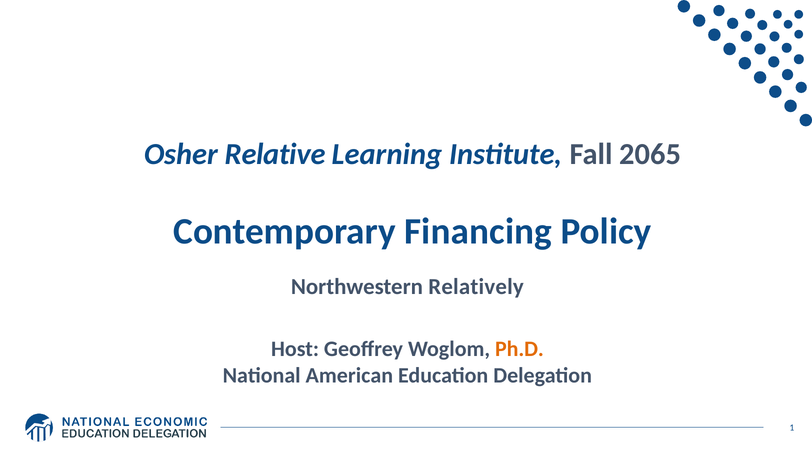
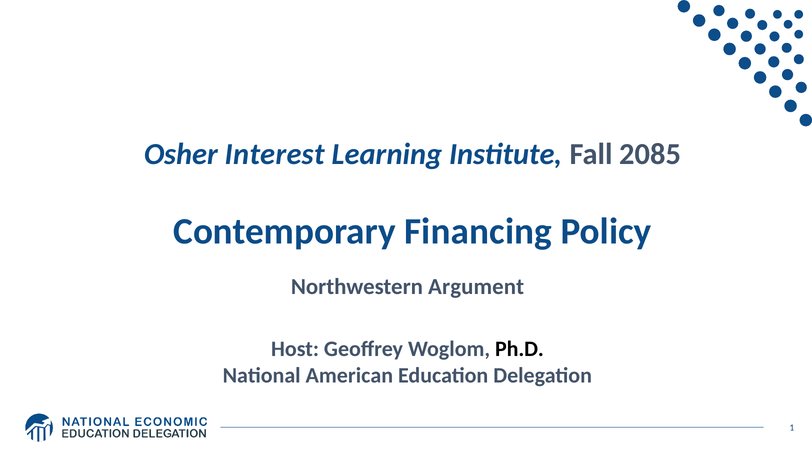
Relative: Relative -> Interest (275, 154)
2065: 2065 -> 2085 (650, 154)
Relatively: Relatively -> Argument (476, 287)
Ph.D colour: orange -> black (519, 349)
